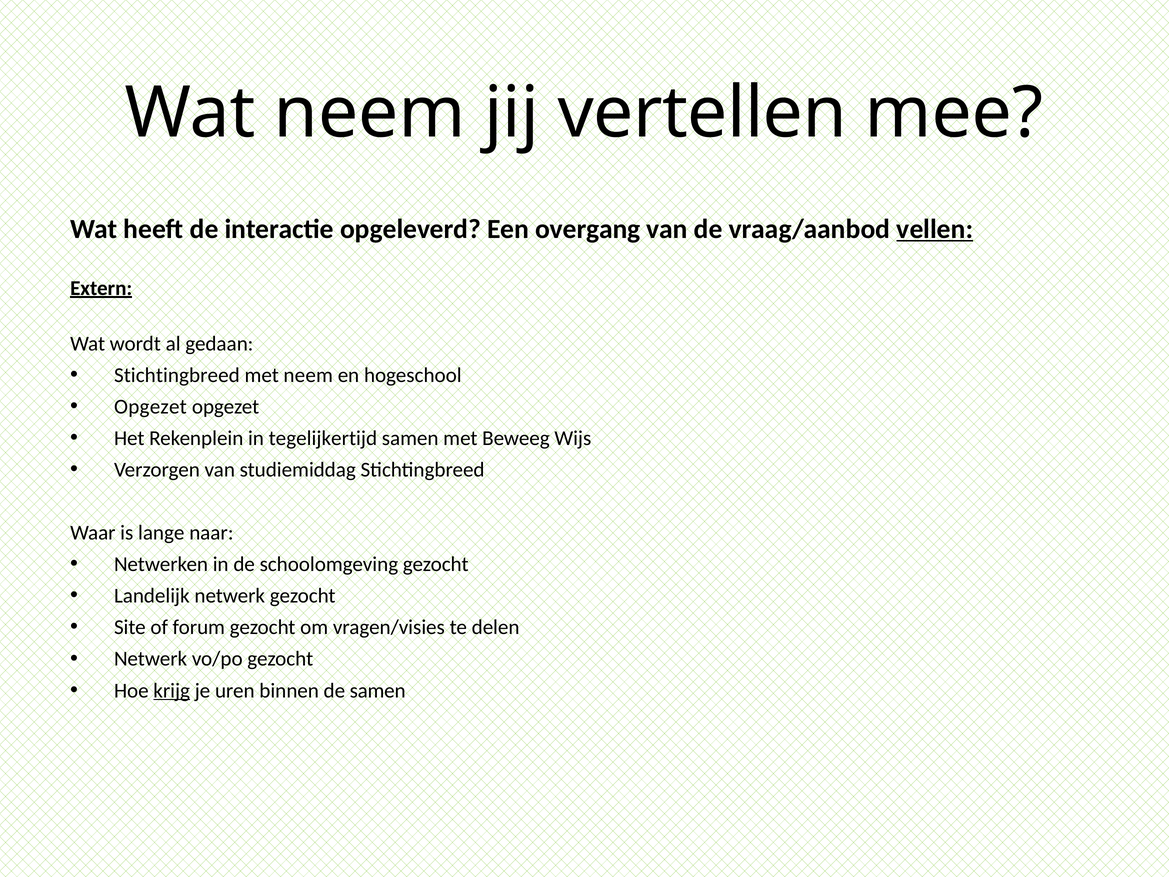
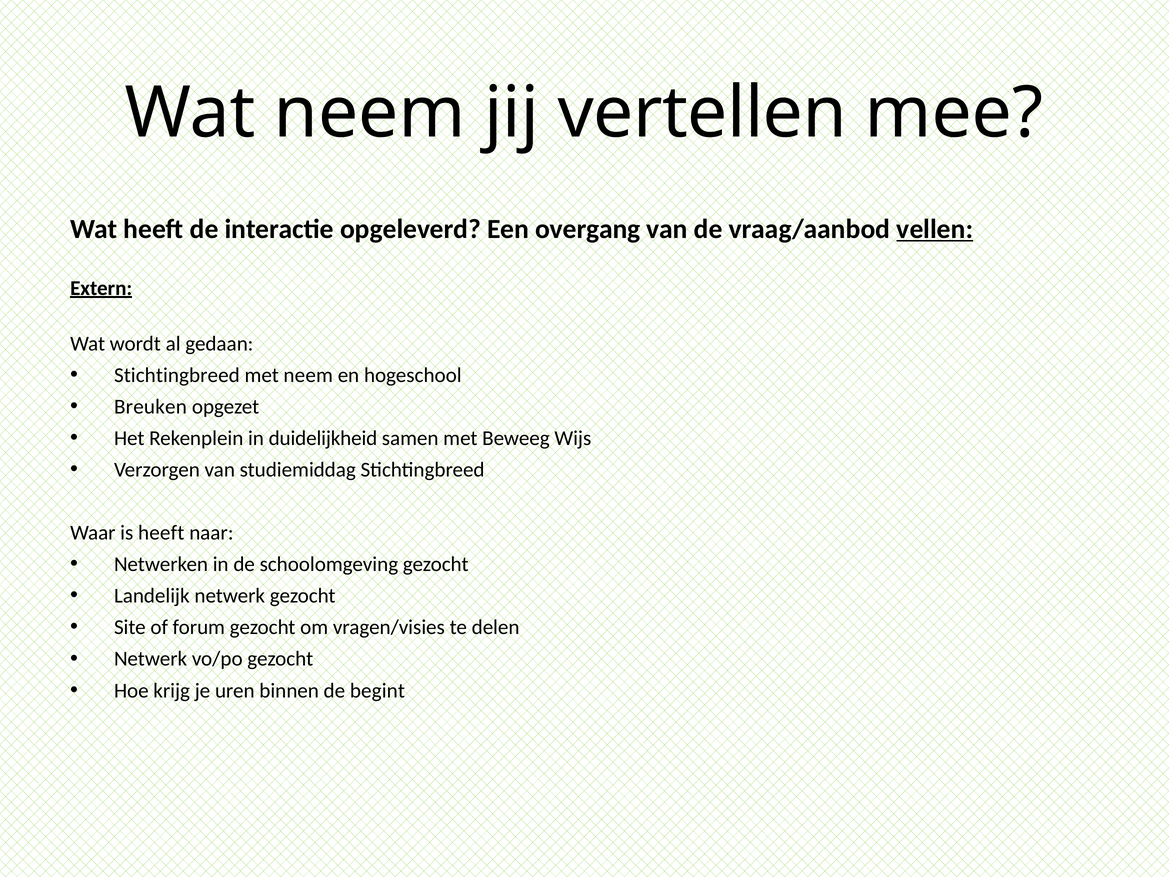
Opgezet: Opgezet -> Breuken (150, 407)
tegelijkertijd: tegelijkertijd -> duidelijkheid (323, 438)
is lange: lange -> heeft (161, 533)
krijg underline: present -> none (172, 690)
de samen: samen -> begint (377, 690)
